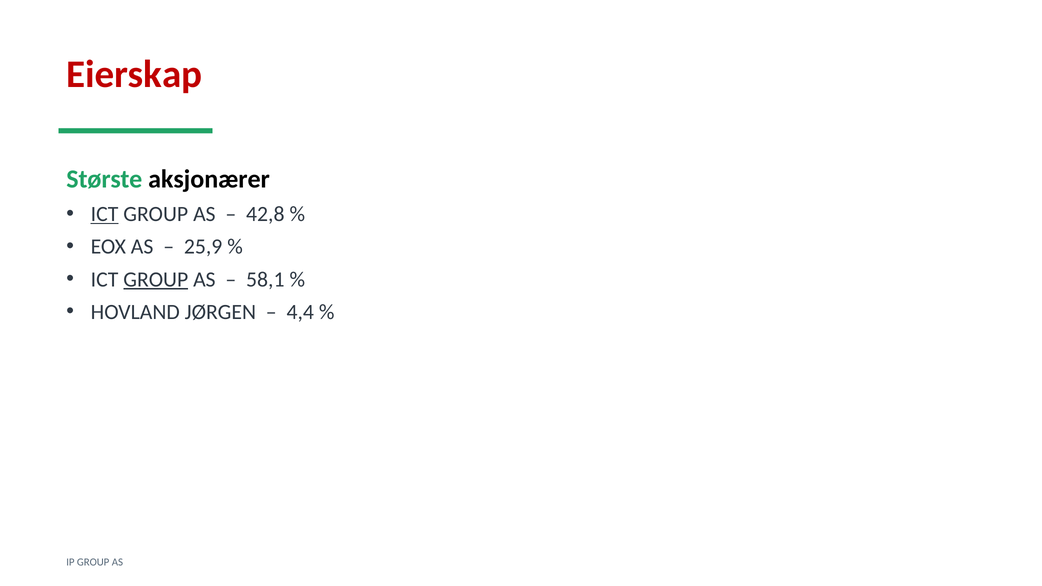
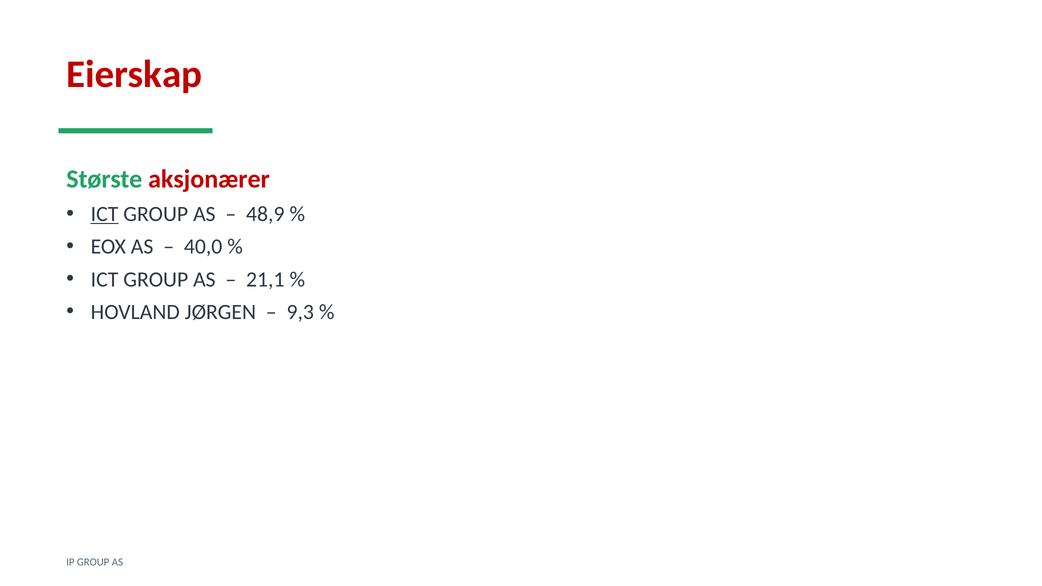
aksjonærer colour: black -> red (209, 179)
42,8: 42,8 -> 48,9 (265, 214)
25,9: 25,9 -> 40,0 (203, 247)
GROUP underline: present -> none (156, 279)
58,1: 58,1 -> 21,1 (265, 279)
4,4: 4,4 -> 9,3 (300, 312)
